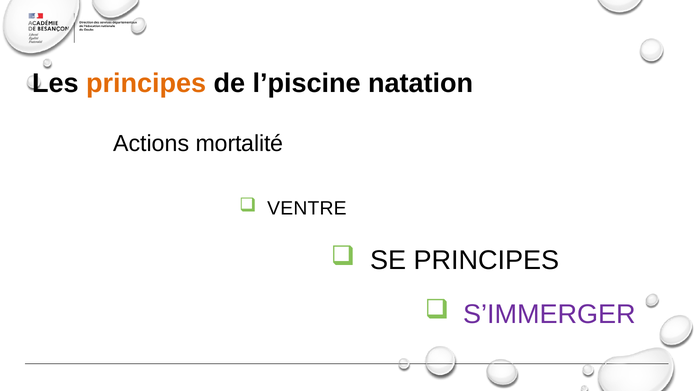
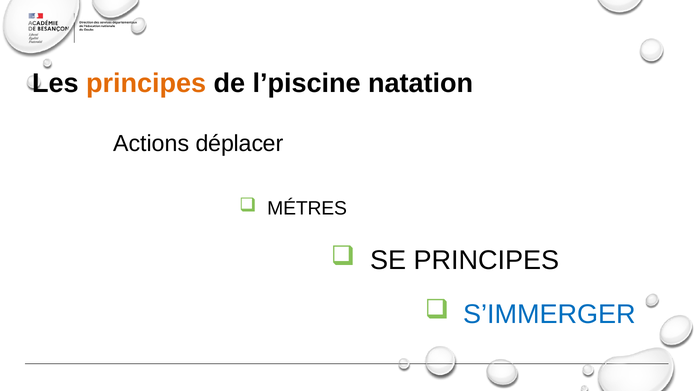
mortalité: mortalité -> déplacer (240, 144)
VENTRE: VENTRE -> MÉTRES (307, 209)
S’IMMERGER colour: purple -> blue (549, 315)
